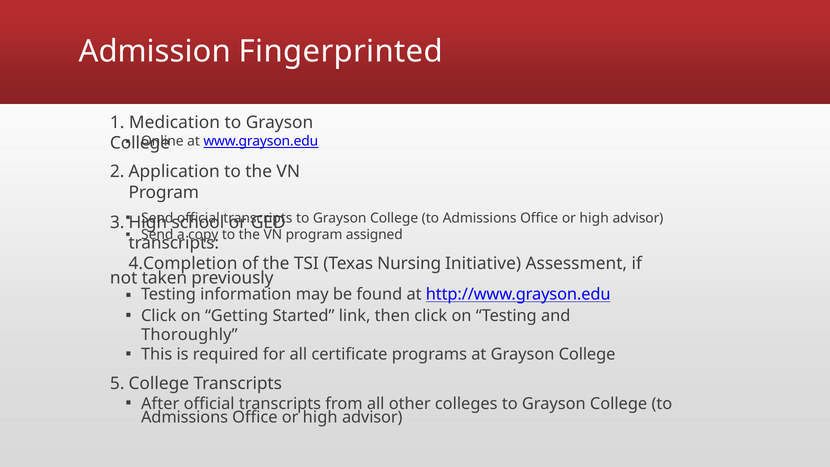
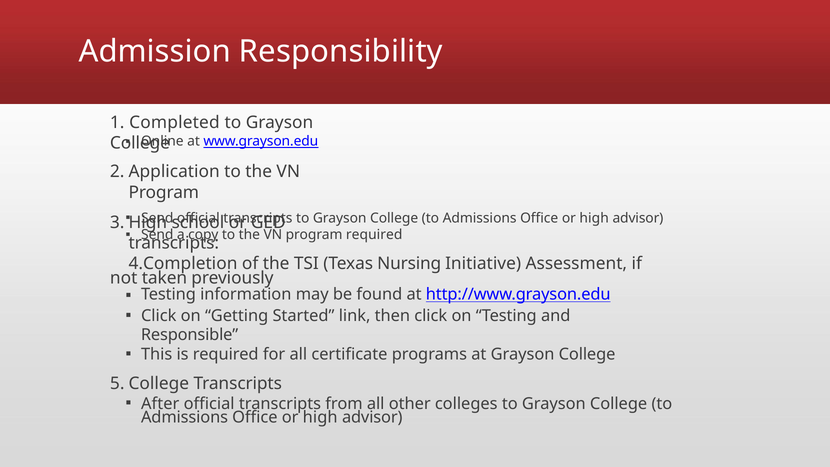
Fingerprinted: Fingerprinted -> Responsibility (341, 51)
Medication: Medication -> Completed (174, 122)
program assigned: assigned -> required (374, 235)
Thoroughly: Thoroughly -> Responsible (190, 335)
